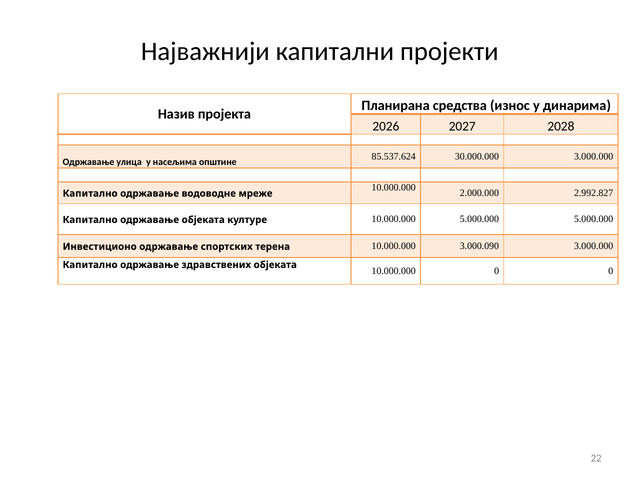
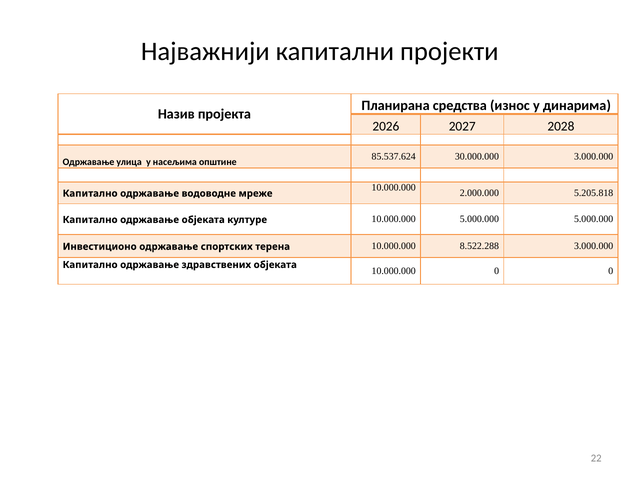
2.992.827: 2.992.827 -> 5.205.818 (594, 193)
3.000.090: 3.000.090 -> 8.522.288 (479, 246)
